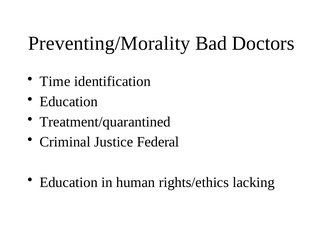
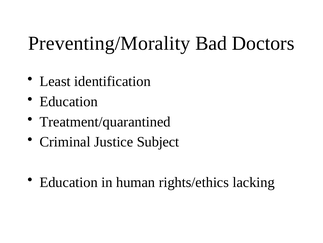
Time: Time -> Least (55, 81)
Federal: Federal -> Subject (158, 142)
